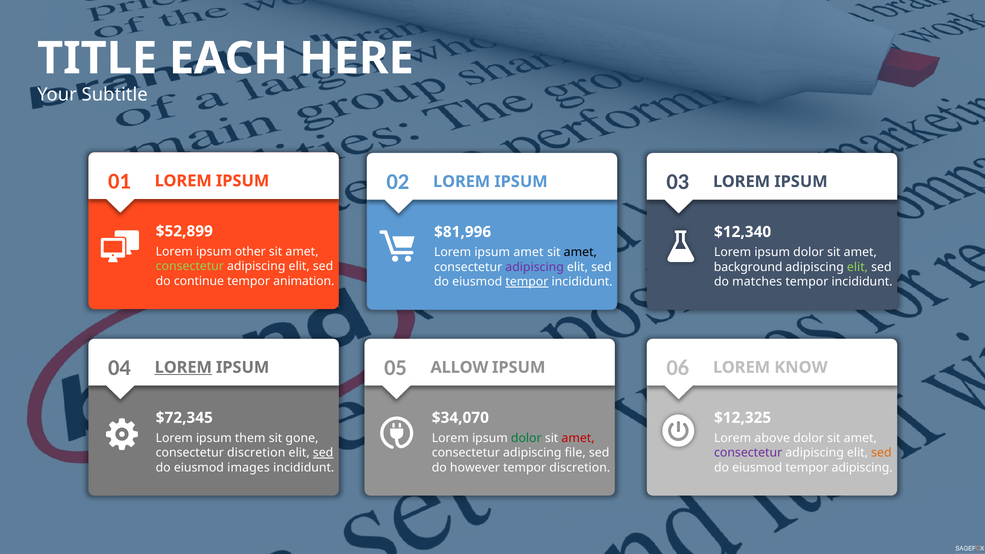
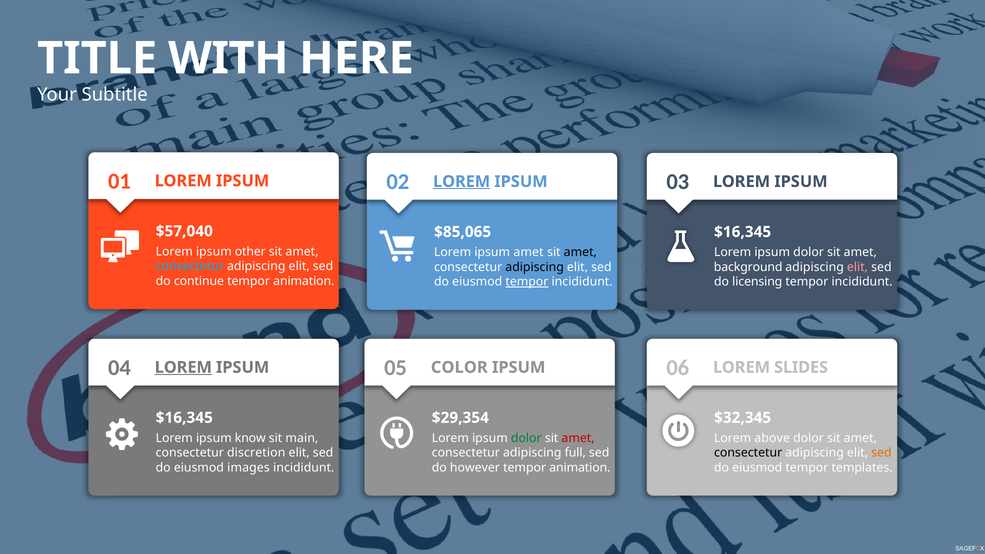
EACH: EACH -> WITH (228, 58)
LOREM underline: none -> present (462, 182)
$52,899: $52,899 -> $57,040 (184, 231)
$81,996: $81,996 -> $85,065 (463, 232)
$12,340: $12,340 -> $16,345 (743, 232)
consectetur colour: light green -> light blue (190, 266)
adipiscing colour: purple -> black (535, 267)
elit colour: light green -> pink (857, 267)
matches: matches -> licensing (757, 282)
ALLOW: ALLOW -> COLOR (459, 367)
KNOW: KNOW -> SLIDES (801, 367)
$72,345: $72,345 -> $16,345 (184, 418)
$34,070: $34,070 -> $29,354 (460, 418)
$12,325: $12,325 -> $32,345 (743, 418)
them: them -> know (250, 438)
gone: gone -> main (302, 438)
sed underline: present -> none (323, 453)
file: file -> full (575, 453)
consectetur colour: purple -> black (748, 453)
discretion: discretion -> animation (580, 468)
tempor adipiscing: adipiscing -> templates (862, 468)
